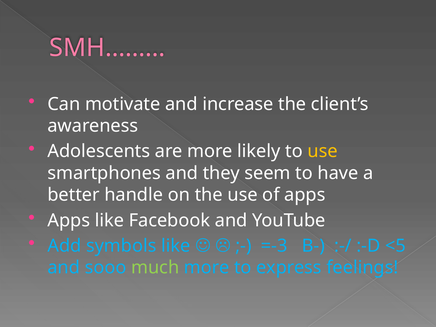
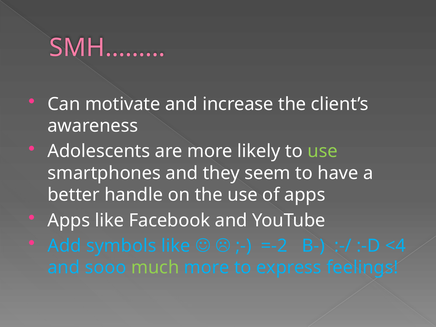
use colour: yellow -> light green (323, 151)
=-3: =-3 -> =-2 (274, 246)
<5: <5 -> <4 (395, 246)
